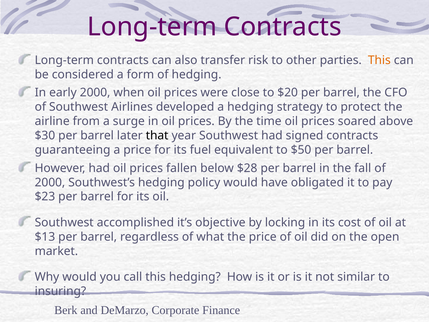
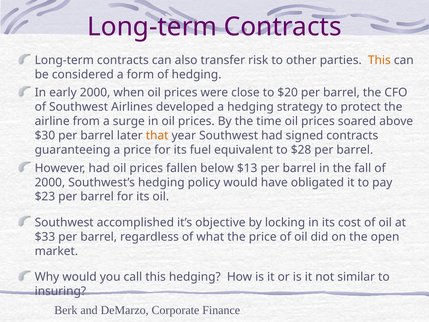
that colour: black -> orange (157, 136)
$50: $50 -> $28 (301, 150)
$28: $28 -> $13 (247, 168)
$13: $13 -> $33 (45, 237)
